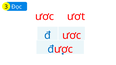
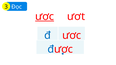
ươc underline: none -> present (45, 17)
